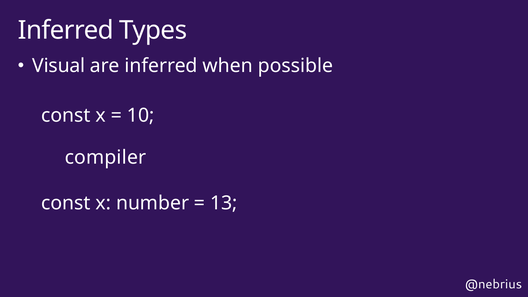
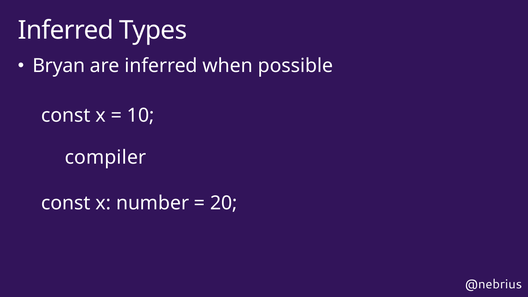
Visual: Visual -> Bryan (59, 66)
13: 13 -> 20 (224, 203)
